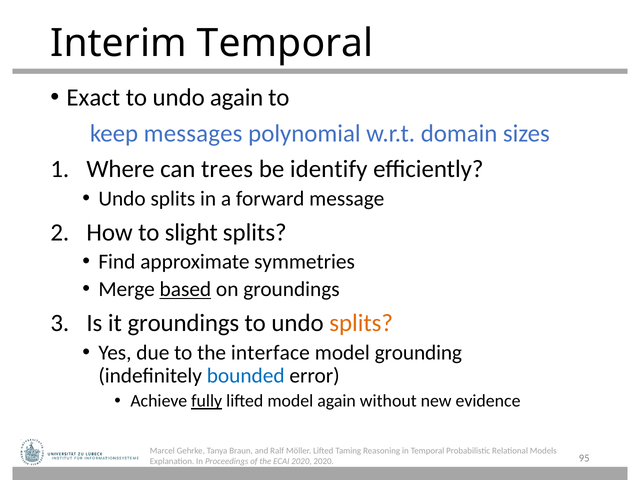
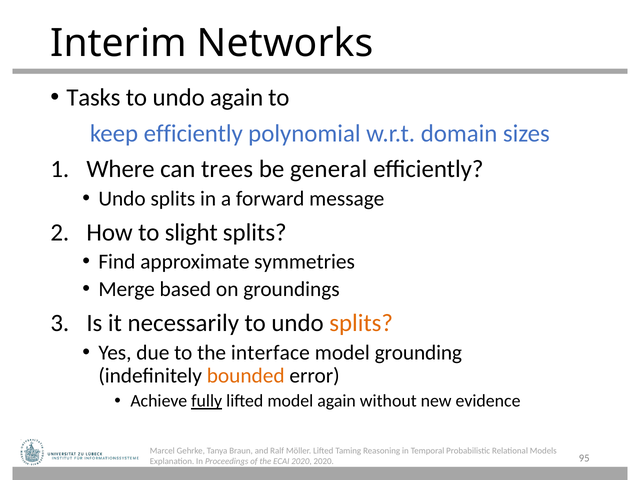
Interim Temporal: Temporal -> Networks (285, 43)
Exact: Exact -> Tasks (93, 98)
keep messages: messages -> efficiently (193, 133)
identify: identify -> general (329, 169)
based underline: present -> none (185, 289)
it groundings: groundings -> necessarily (183, 323)
bounded colour: blue -> orange (246, 376)
